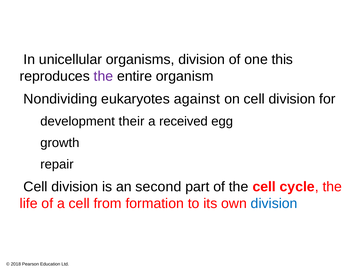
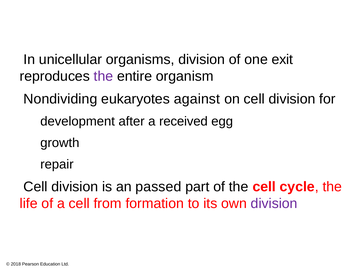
this: this -> exit (282, 60)
their: their -> after (132, 122)
second: second -> passed (158, 187)
division colour: blue -> purple (274, 204)
